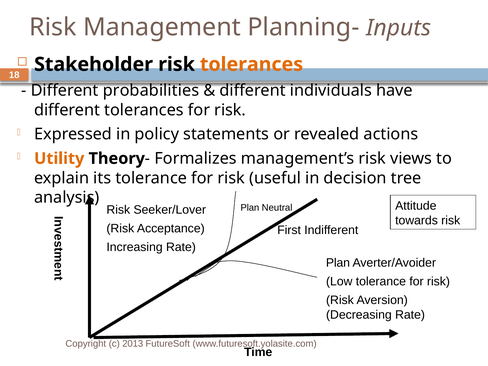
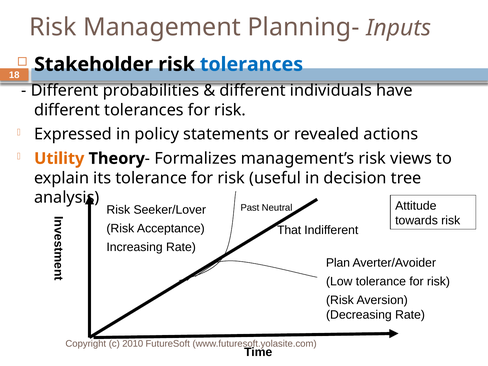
tolerances colour: orange -> blue (252, 64)
Plan: Plan -> Past (250, 208)
First: First -> That (289, 230)
2013: 2013 -> 2010 (133, 344)
